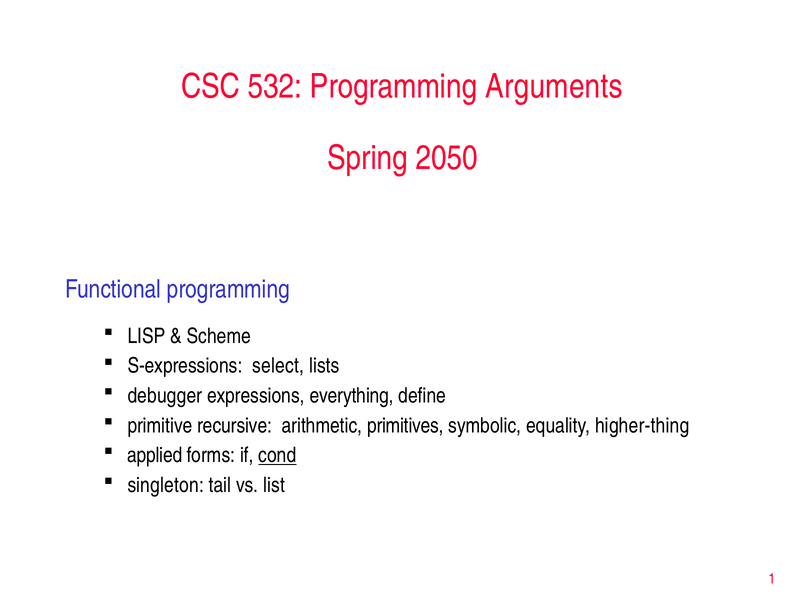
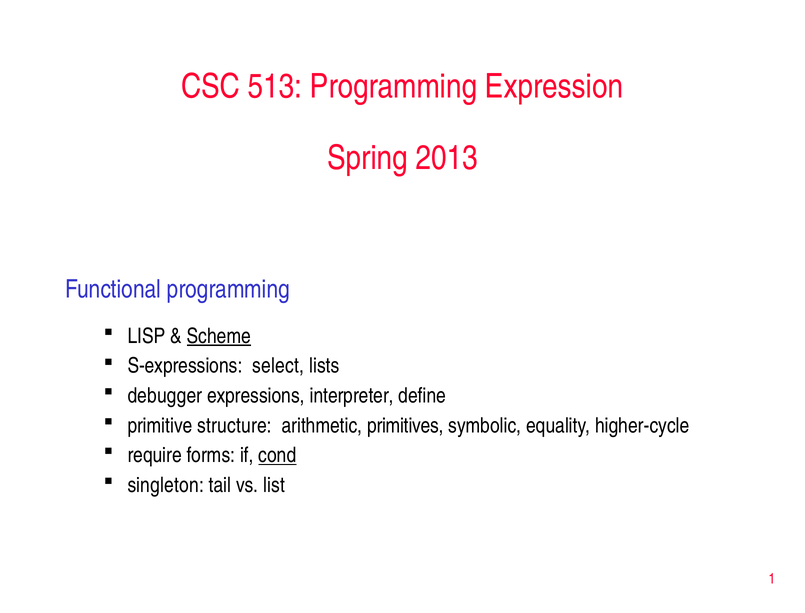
532: 532 -> 513 (275, 87)
Arguments: Arguments -> Expression (554, 87)
2050: 2050 -> 2013 (447, 158)
Scheme underline: none -> present (219, 336)
everything: everything -> interpreter (352, 396)
recursive: recursive -> structure (234, 426)
higher-thing: higher-thing -> higher-cycle (642, 426)
applied: applied -> require (155, 456)
